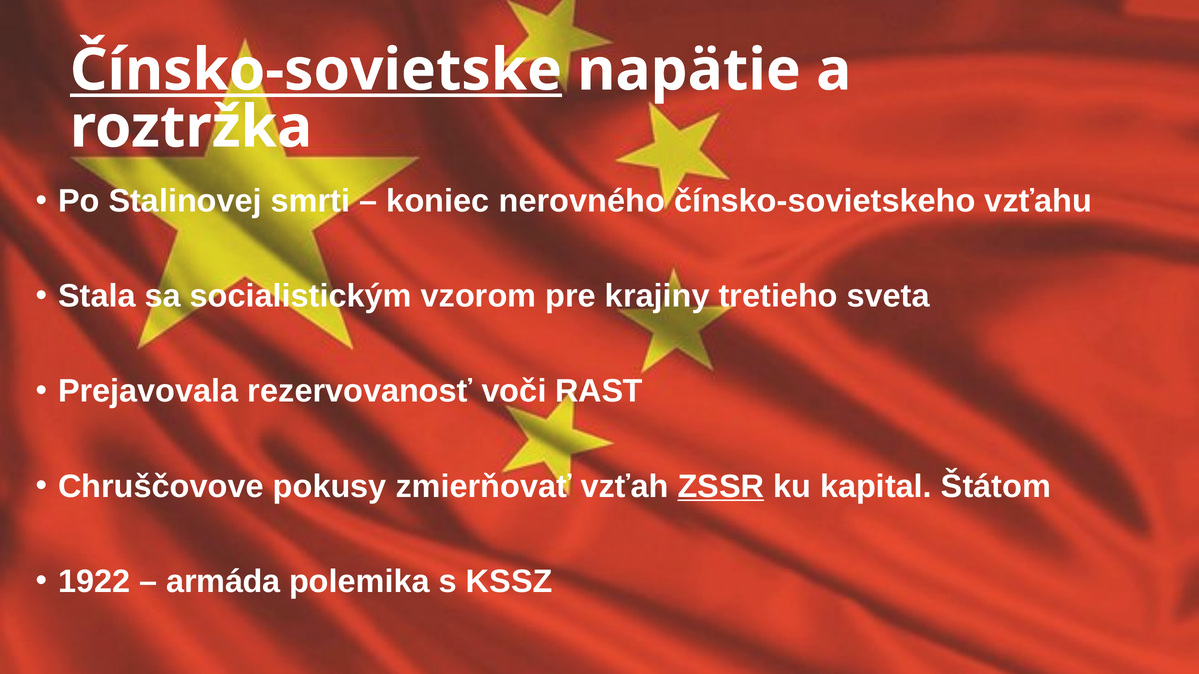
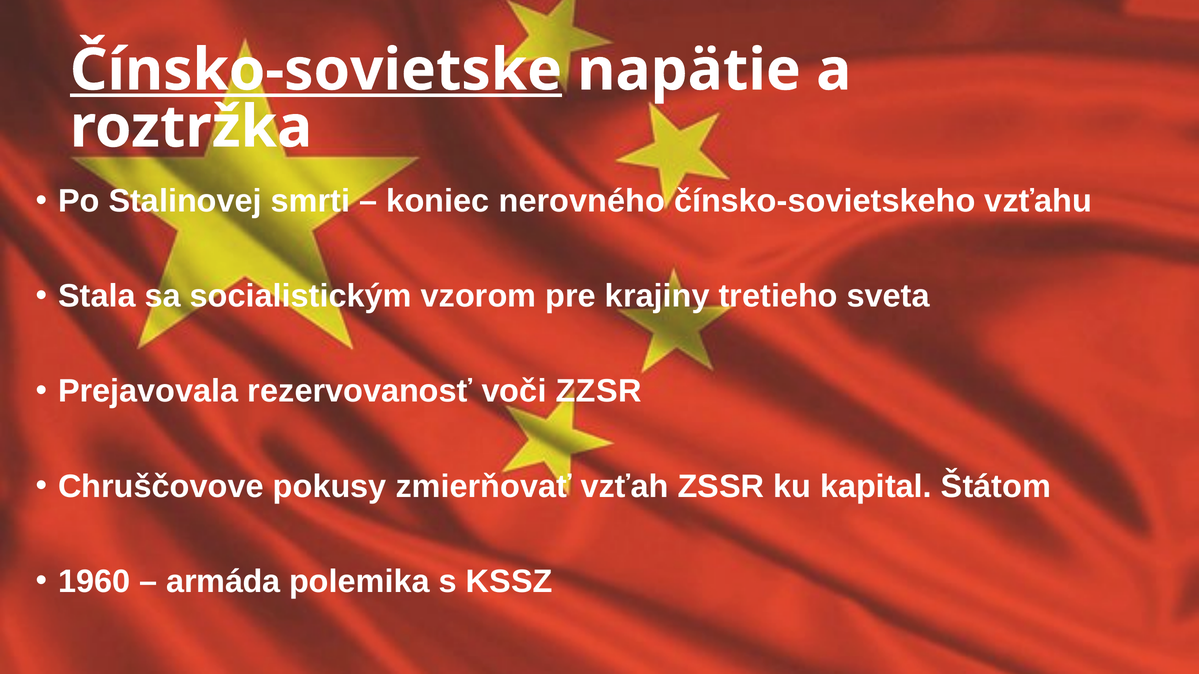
RAST: RAST -> ZZSR (599, 392)
ZSSR underline: present -> none (721, 487)
1922: 1922 -> 1960 (94, 582)
